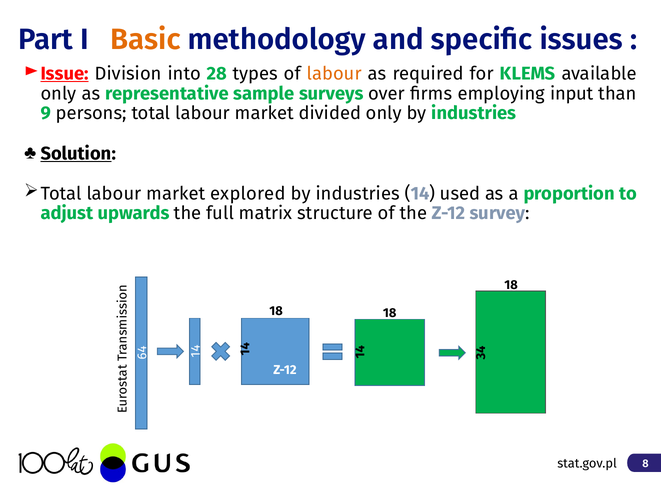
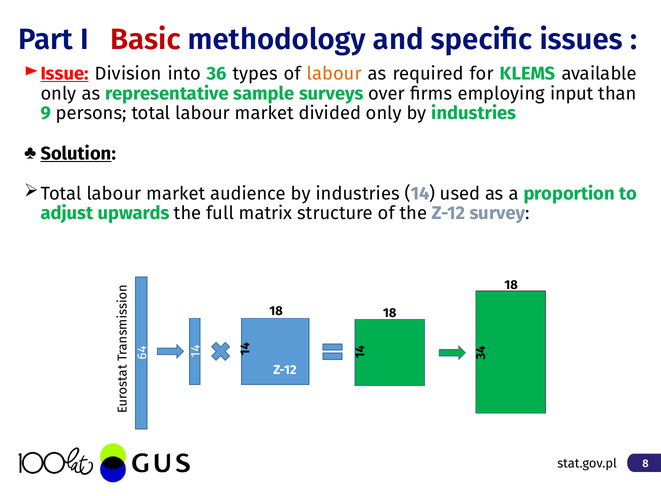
Basic colour: orange -> red (146, 39)
28: 28 -> 36 (217, 74)
explored: explored -> audience (248, 193)
